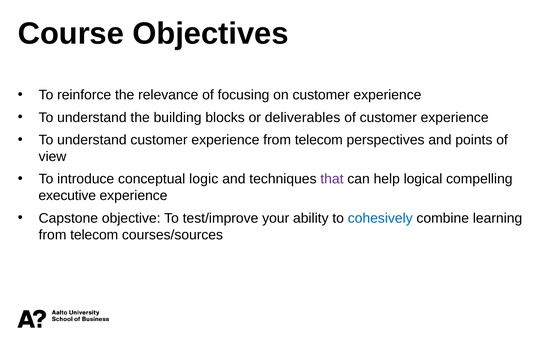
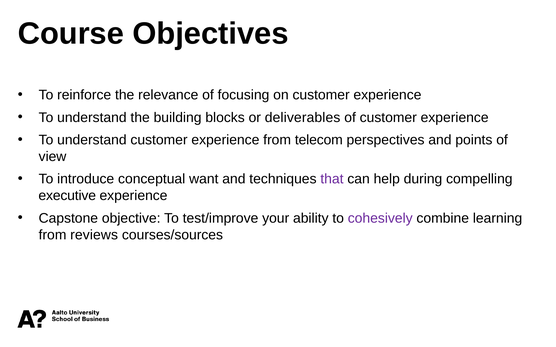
logic: logic -> want (204, 179)
logical: logical -> during (423, 179)
cohesively colour: blue -> purple (380, 218)
telecom: telecom -> reviews (94, 235)
